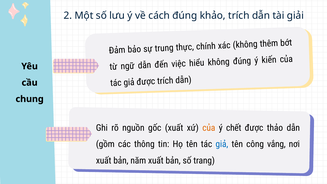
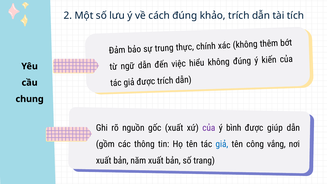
giải: giải -> tích (295, 15)
của colour: orange -> purple (209, 128)
chết: chết -> bình (234, 128)
thảo: thảo -> giúp (275, 128)
